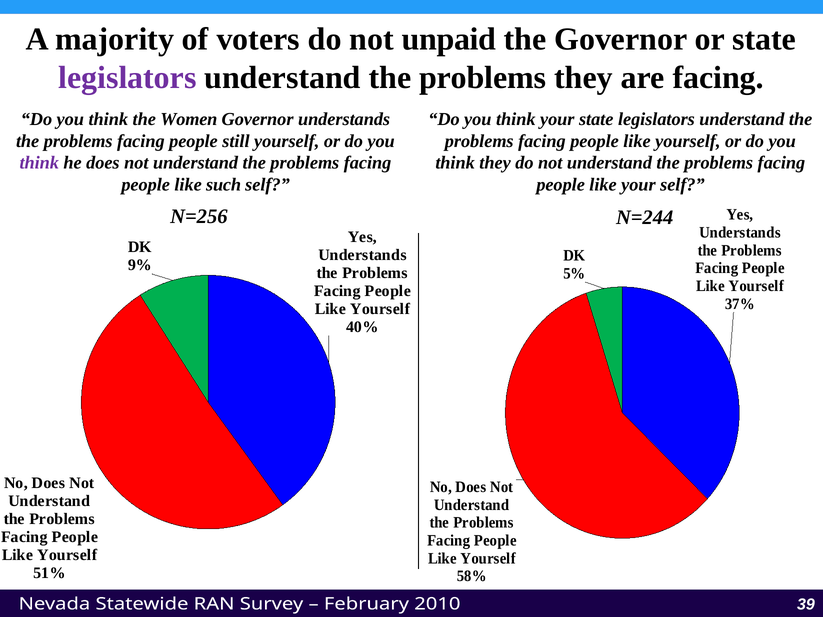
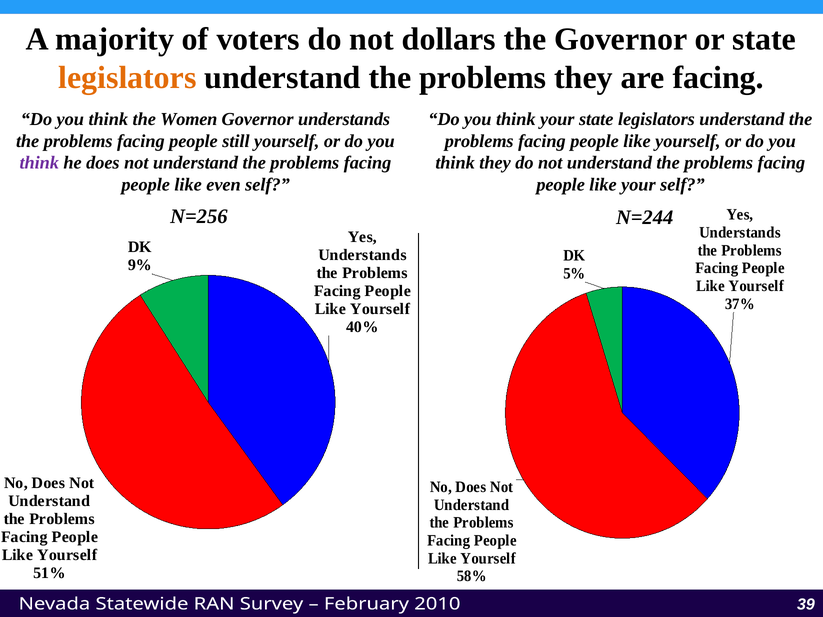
unpaid: unpaid -> dollars (449, 39)
legislators colour: purple -> orange (127, 78)
such: such -> even (224, 185)
